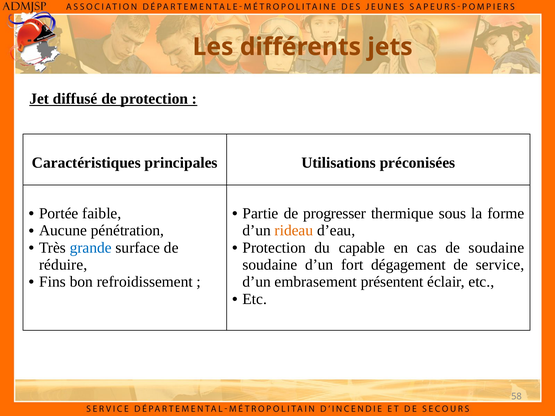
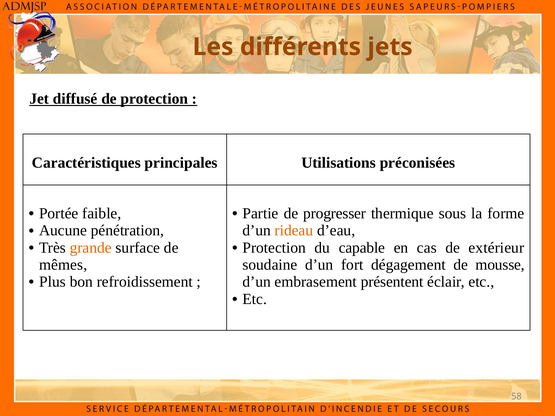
grande colour: blue -> orange (91, 248)
de soudaine: soudaine -> extérieur (496, 248)
réduire: réduire -> mêmes (63, 265)
service: service -> mousse (500, 265)
Fins: Fins -> Plus (52, 282)
